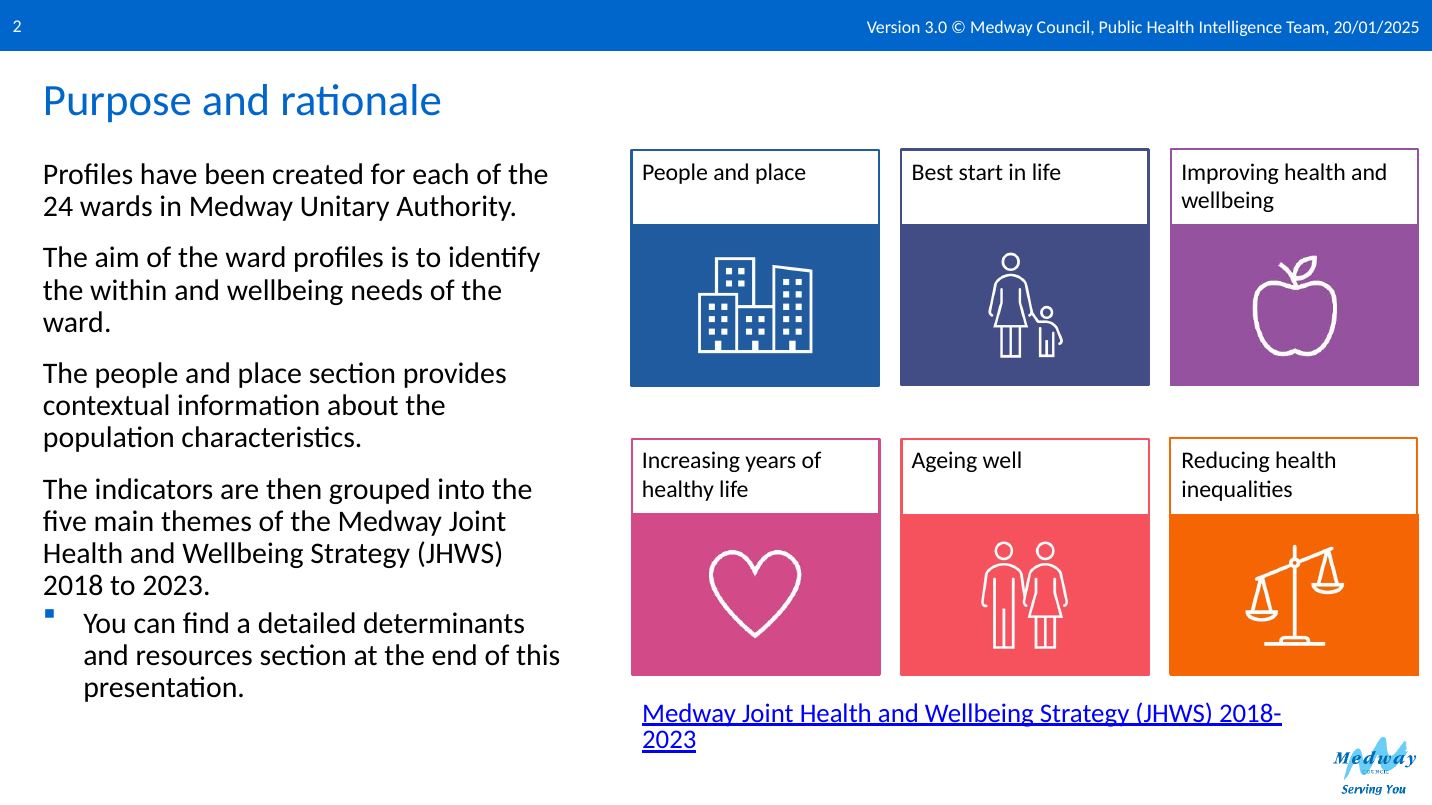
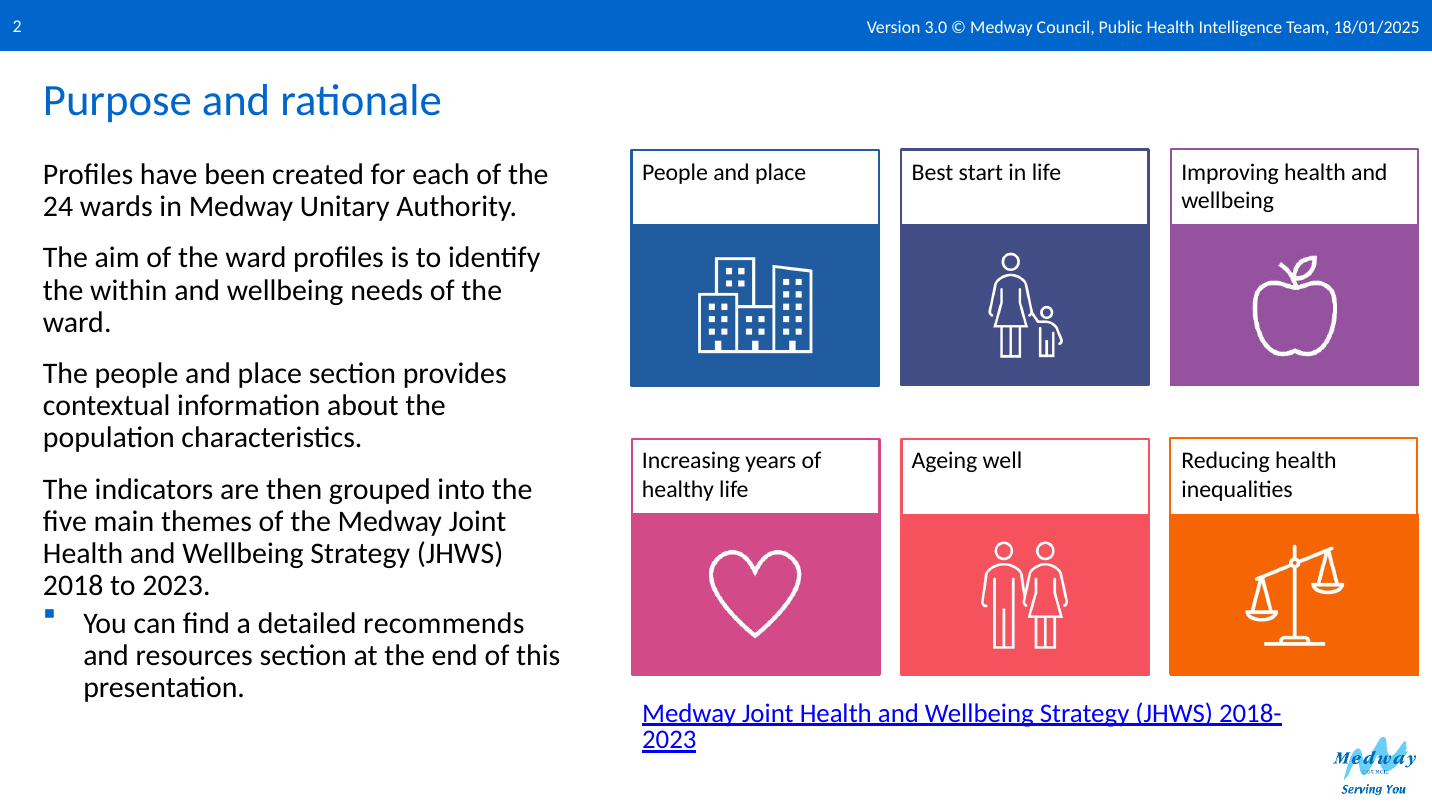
20/01/2025: 20/01/2025 -> 18/01/2025 (1377, 28)
determinants: determinants -> recommends (444, 624)
